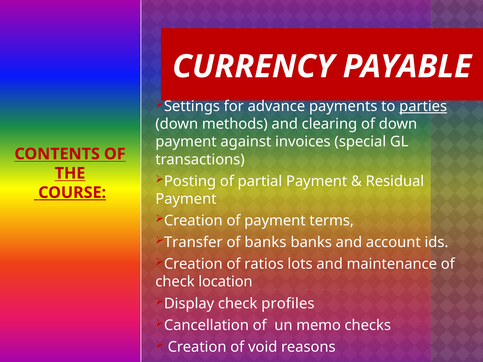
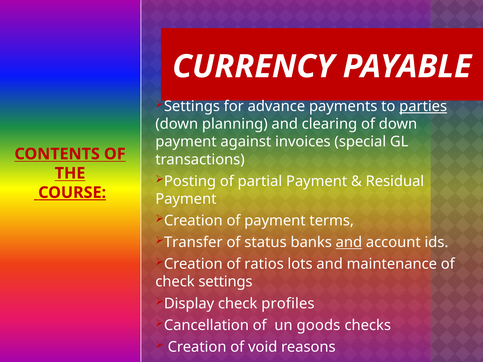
methods: methods -> planning (235, 124)
of banks: banks -> status (266, 243)
and underline: none -> present (349, 243)
check location: location -> settings (225, 282)
memo: memo -> goods (318, 325)
